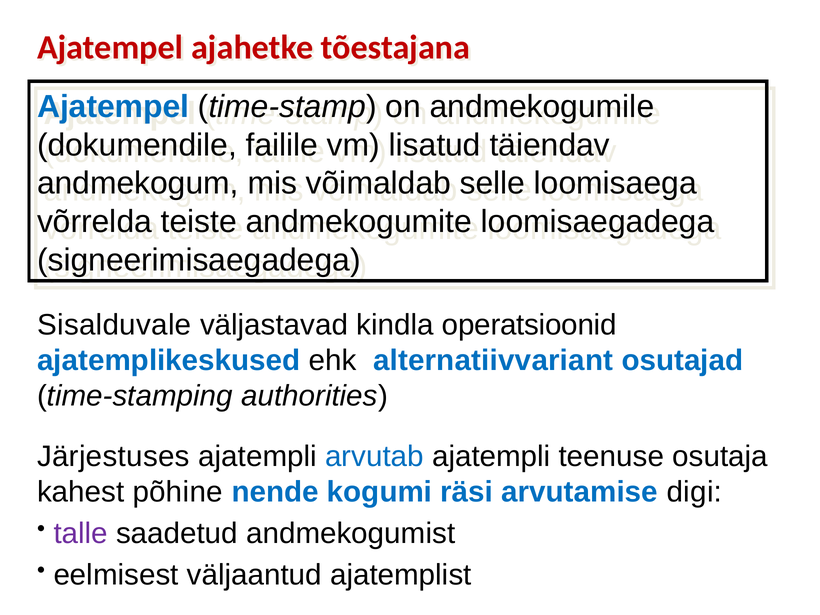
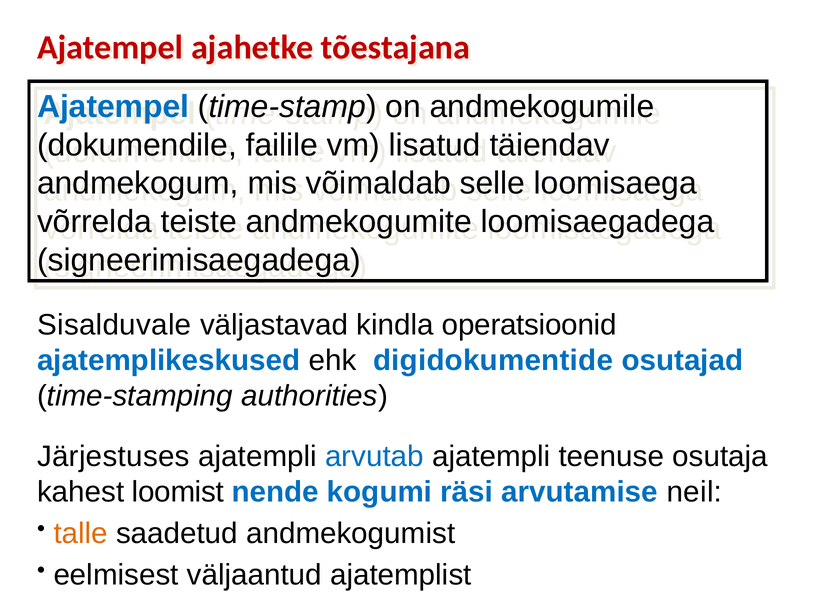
alternatiivvariant: alternatiivvariant -> digidokumentide (493, 360)
põhine: põhine -> loomist (178, 492)
digi: digi -> neil (694, 492)
talle colour: purple -> orange (81, 533)
